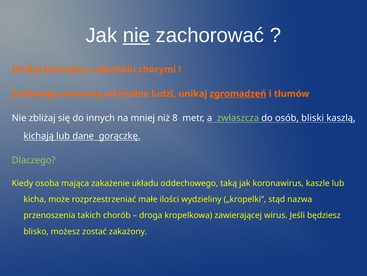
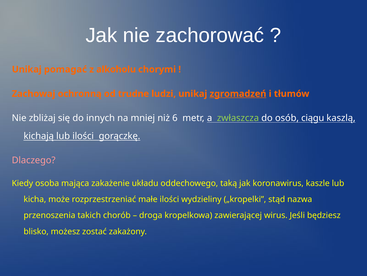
nie underline: present -> none (136, 35)
kontakty: kontakty -> pomagać (65, 69)
8: 8 -> 6 (175, 118)
bliski: bliski -> ciągu (313, 118)
lub dane: dane -> ilości (83, 136)
Dlaczego colour: light green -> pink (34, 160)
